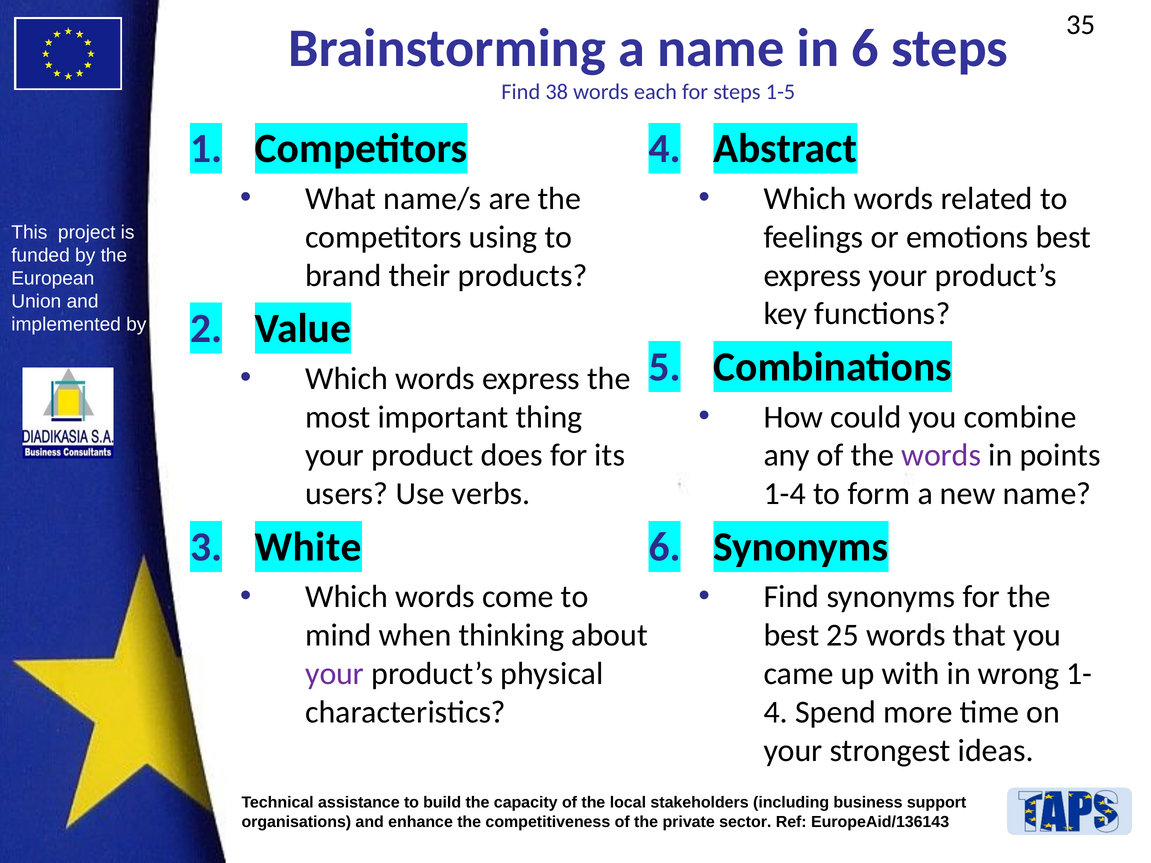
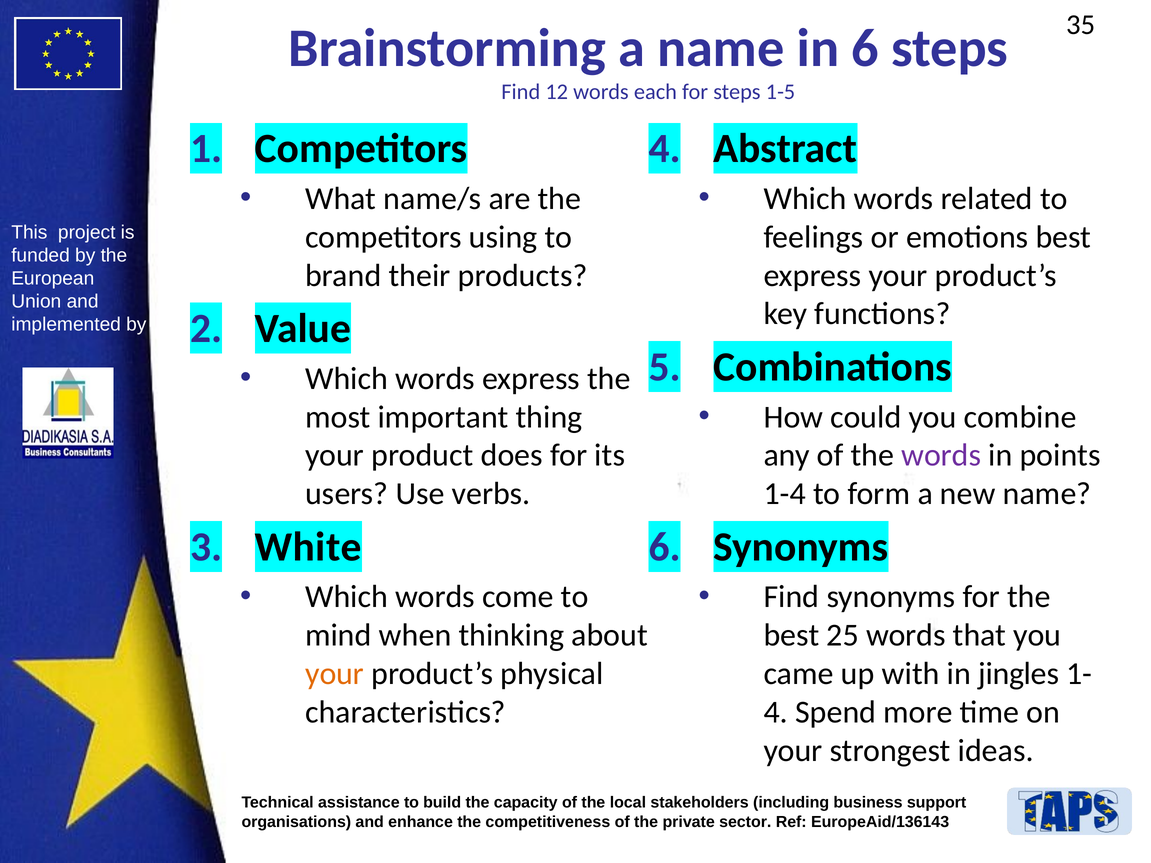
38: 38 -> 12 (557, 92)
your colour: purple -> orange (335, 674)
wrong: wrong -> jingles (1019, 674)
